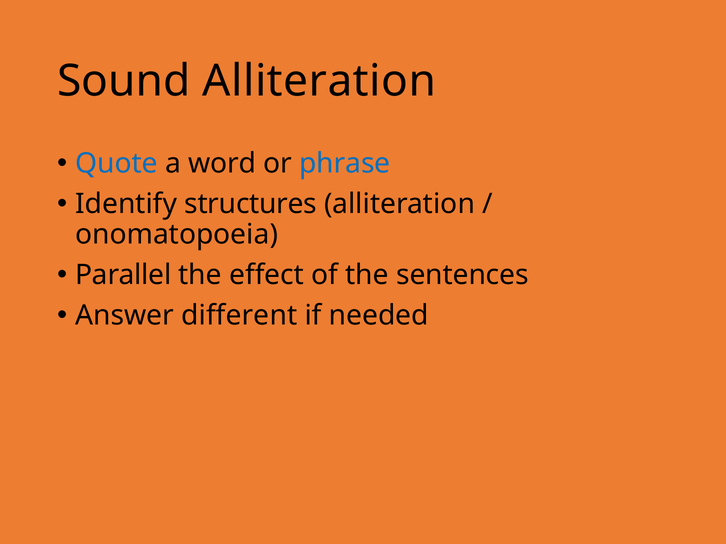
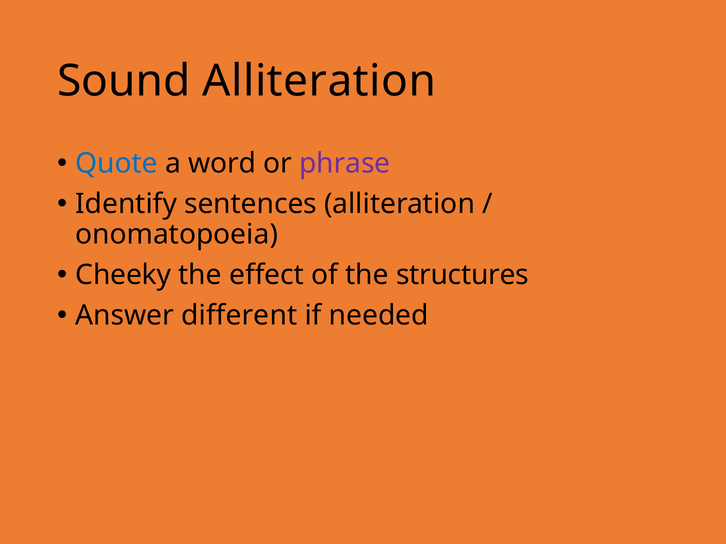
phrase colour: blue -> purple (345, 164)
structures: structures -> sentences (251, 204)
Parallel: Parallel -> Cheeky (123, 275)
sentences: sentences -> structures (462, 275)
